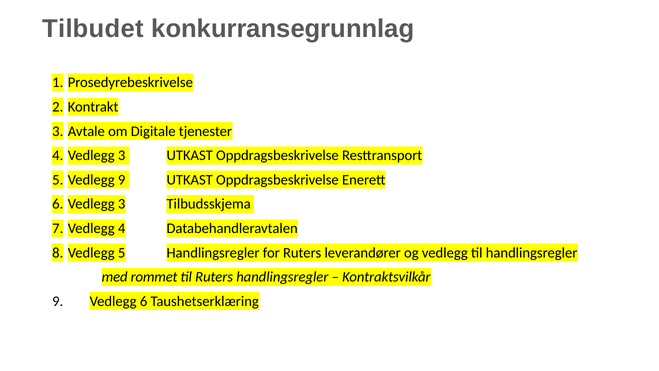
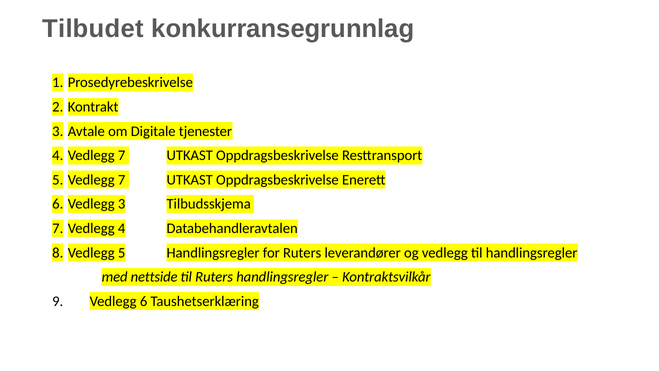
4 Vedlegg 3: 3 -> 7 (122, 155)
5 Vedlegg 9: 9 -> 7 (122, 180)
rommet: rommet -> nettside (154, 277)
